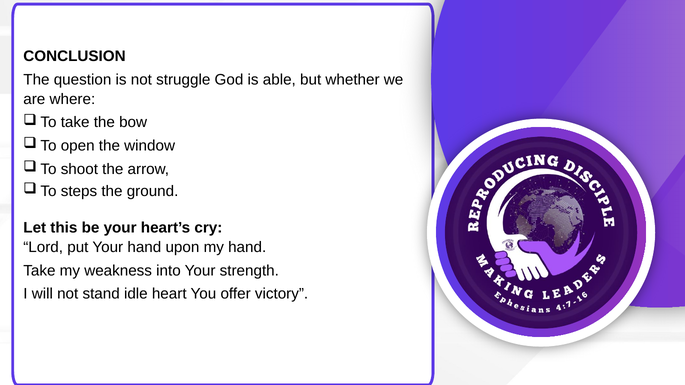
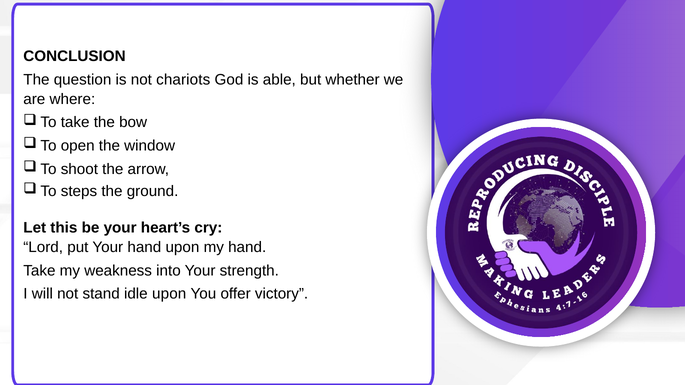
struggle: struggle -> chariots (183, 80)
idle heart: heart -> upon (169, 294)
